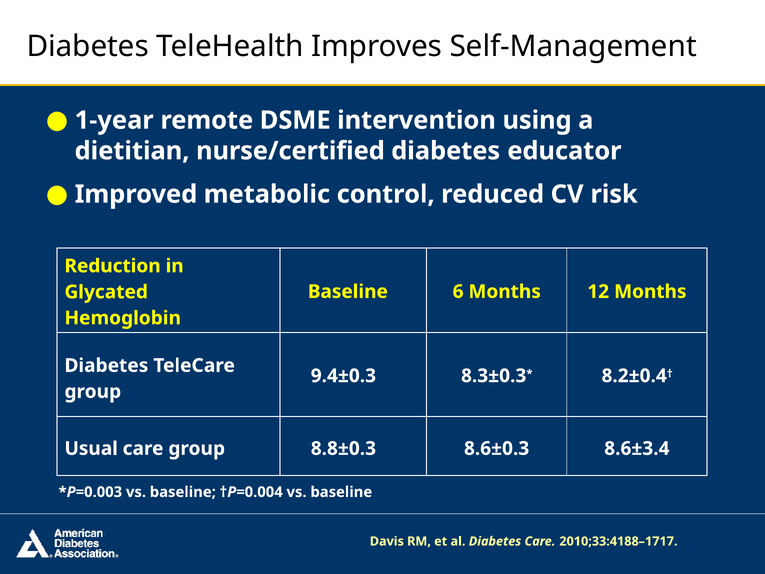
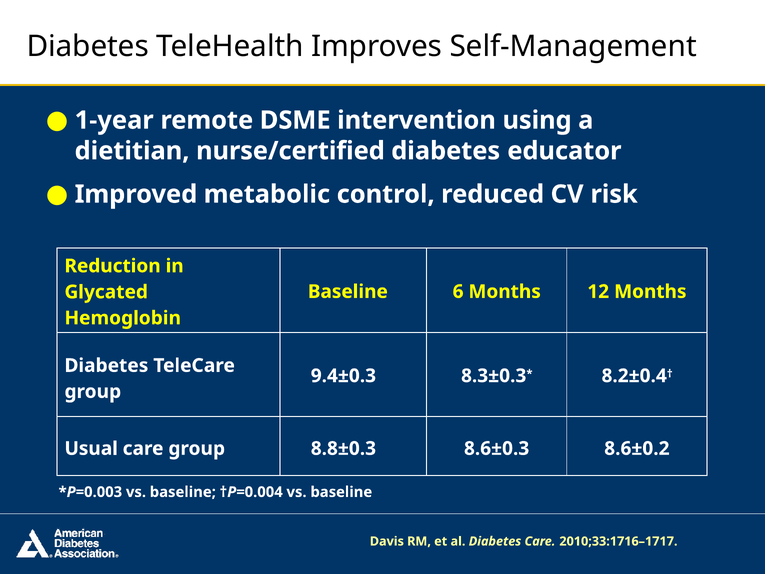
8.6±3.4: 8.6±3.4 -> 8.6±0.2 (637, 448)
2010;33:4188–1717: 2010;33:4188–1717 -> 2010;33:1716–1717 (618, 541)
